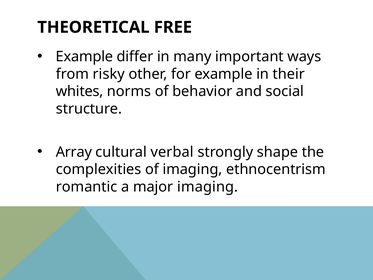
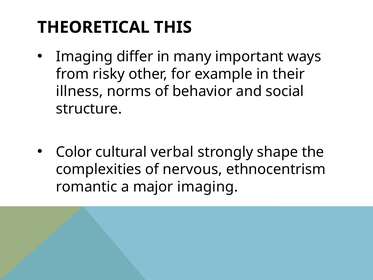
FREE: FREE -> THIS (173, 27)
Example: Example -> Imaging (84, 56)
whites: whites -> illness (79, 91)
Array: Array -> Color (74, 152)
of imaging: imaging -> nervous (192, 169)
